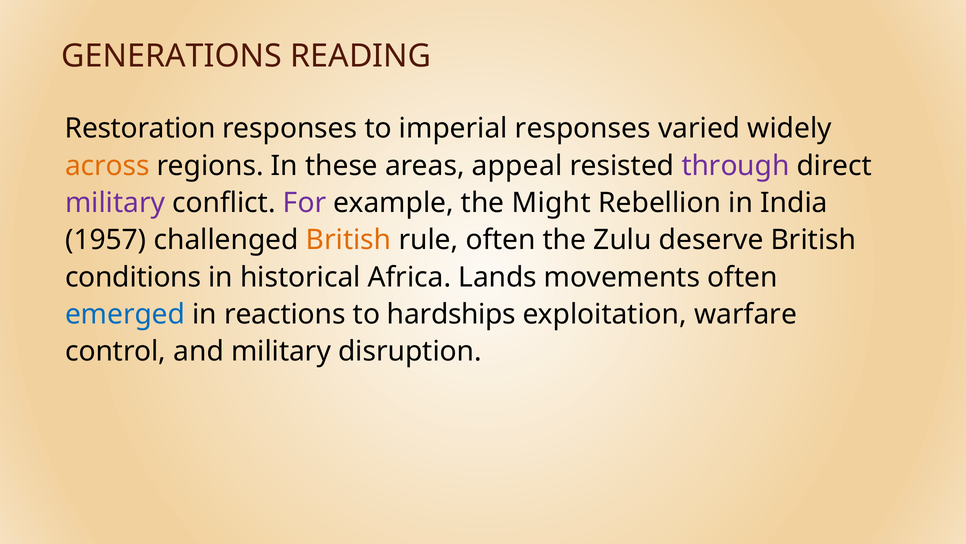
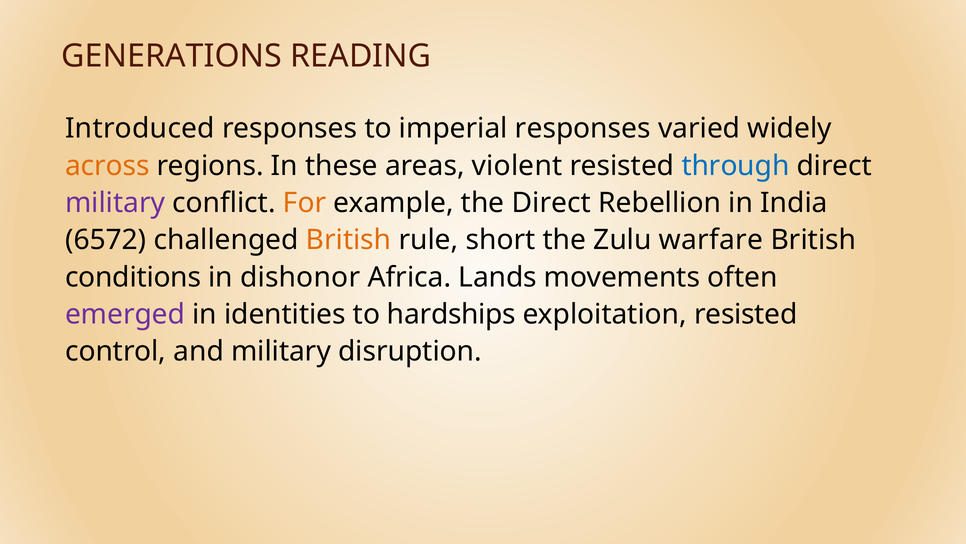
Restoration: Restoration -> Introduced (140, 128)
appeal: appeal -> violent (517, 166)
through colour: purple -> blue (736, 166)
For colour: purple -> orange (305, 203)
the Might: Might -> Direct (551, 203)
1957: 1957 -> 6572 (106, 240)
rule often: often -> short (501, 240)
deserve: deserve -> warfare (711, 240)
historical: historical -> dishonor (300, 277)
emerged colour: blue -> purple (125, 314)
reactions: reactions -> identities (285, 314)
exploitation warfare: warfare -> resisted (746, 314)
